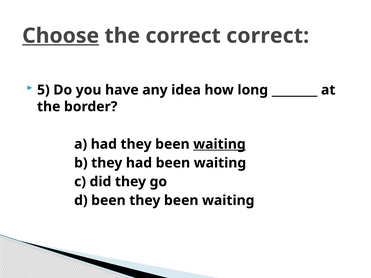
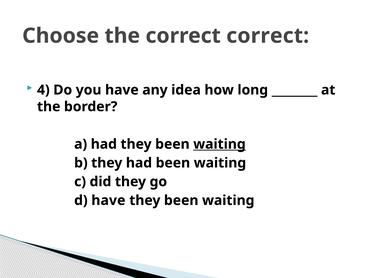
Choose underline: present -> none (61, 36)
5: 5 -> 4 (43, 90)
d been: been -> have (108, 201)
